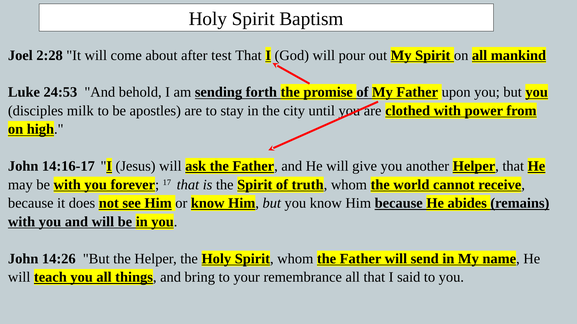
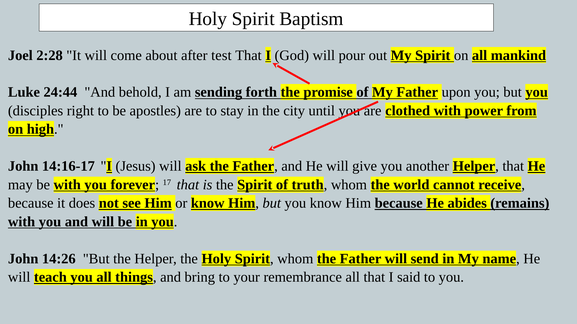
24:53: 24:53 -> 24:44 (60, 92)
milk: milk -> right (80, 111)
